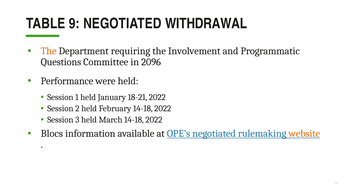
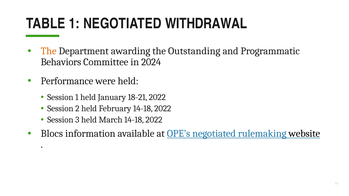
TABLE 9: 9 -> 1 (74, 24)
requiring: requiring -> awarding (131, 51)
Involvement: Involvement -> Outstanding (194, 51)
Questions: Questions -> Behaviors (61, 62)
2096: 2096 -> 2024 (151, 62)
website colour: orange -> black (304, 134)
